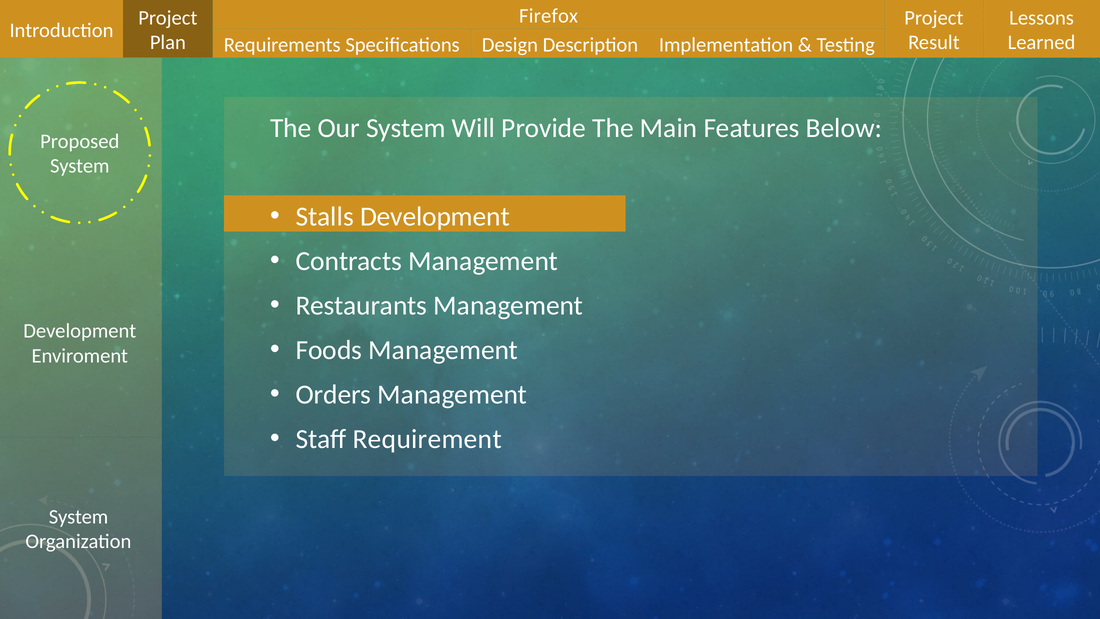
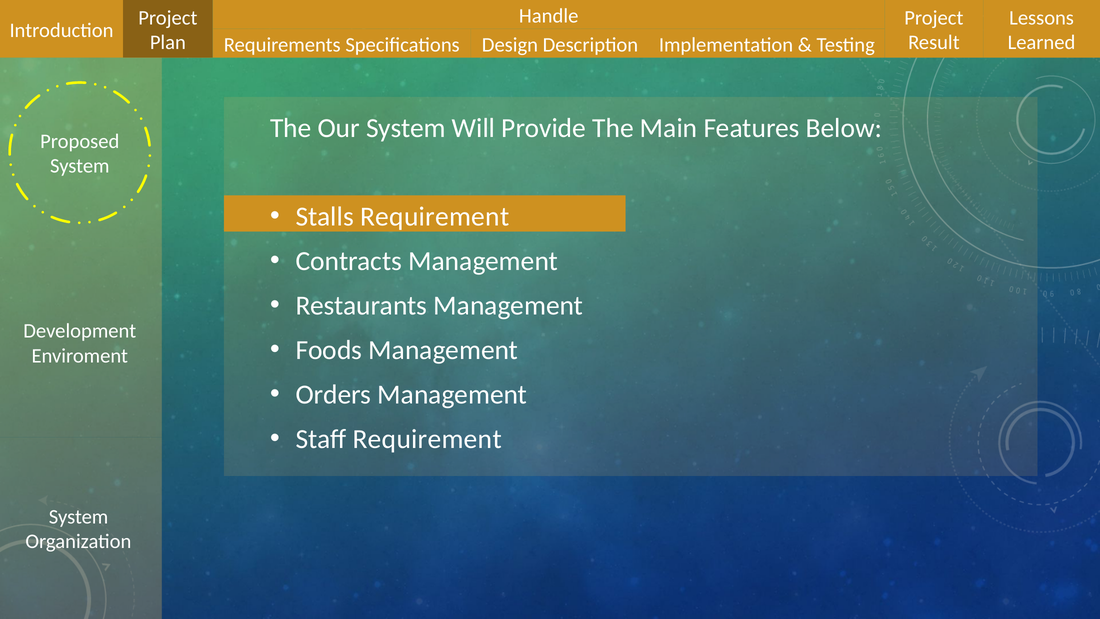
Firefox: Firefox -> Handle (549, 16)
Stalls Development: Development -> Requirement (435, 217)
